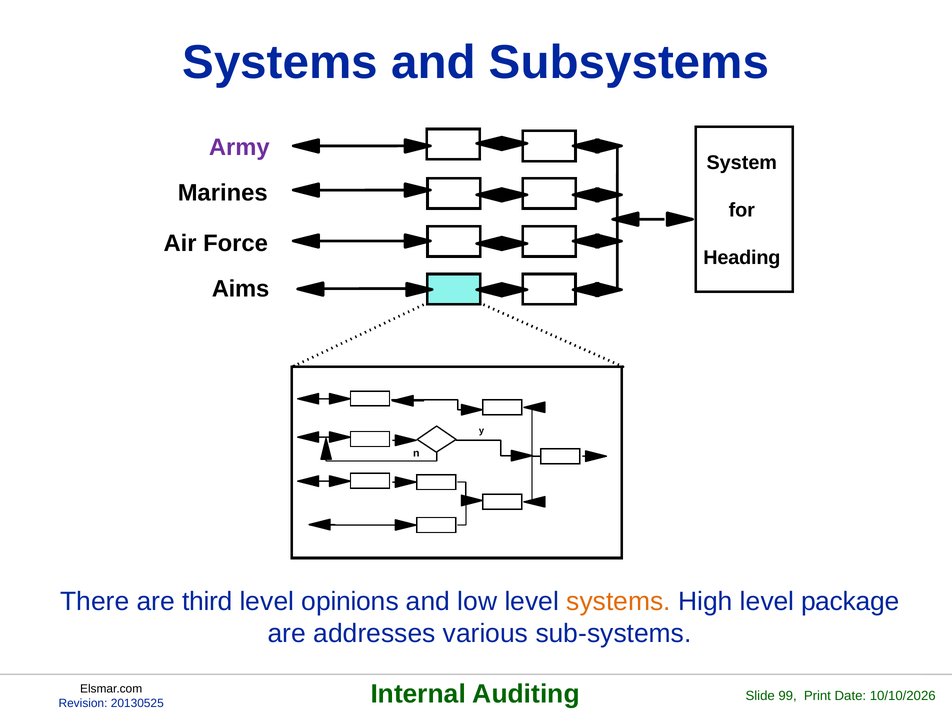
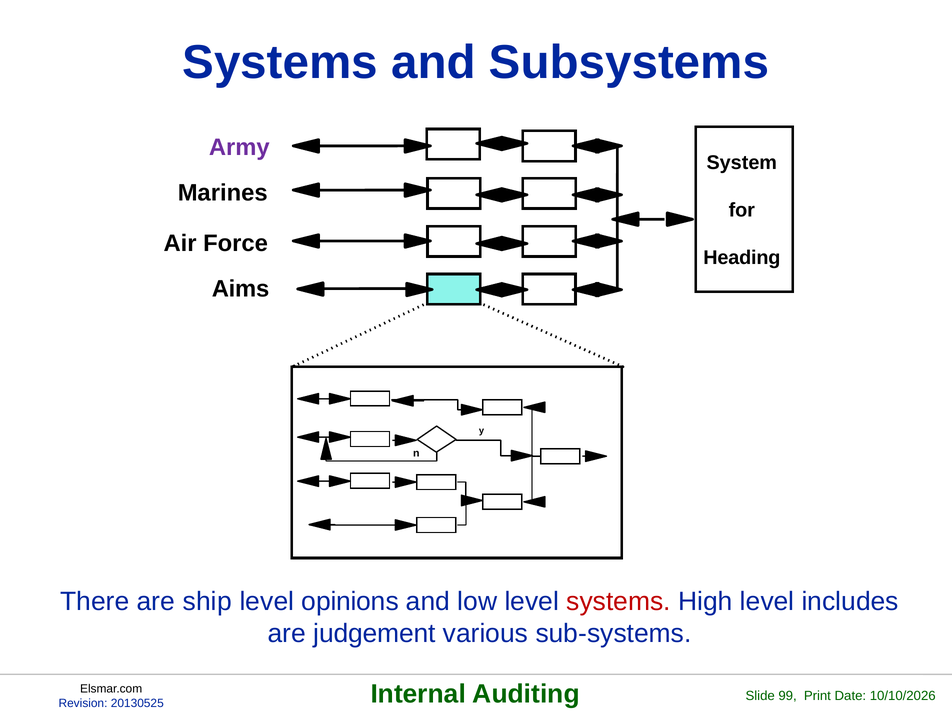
third: third -> ship (207, 602)
systems colour: orange -> red (619, 602)
package: package -> includes (850, 602)
addresses: addresses -> judgement (375, 633)
